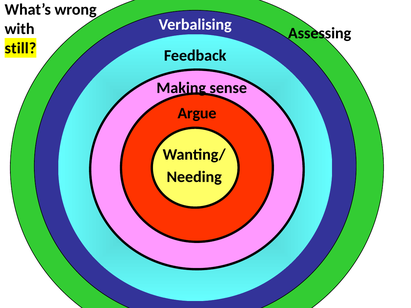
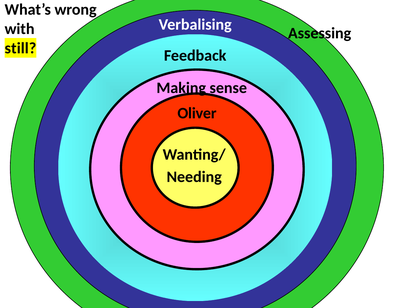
Argue: Argue -> Oliver (197, 113)
